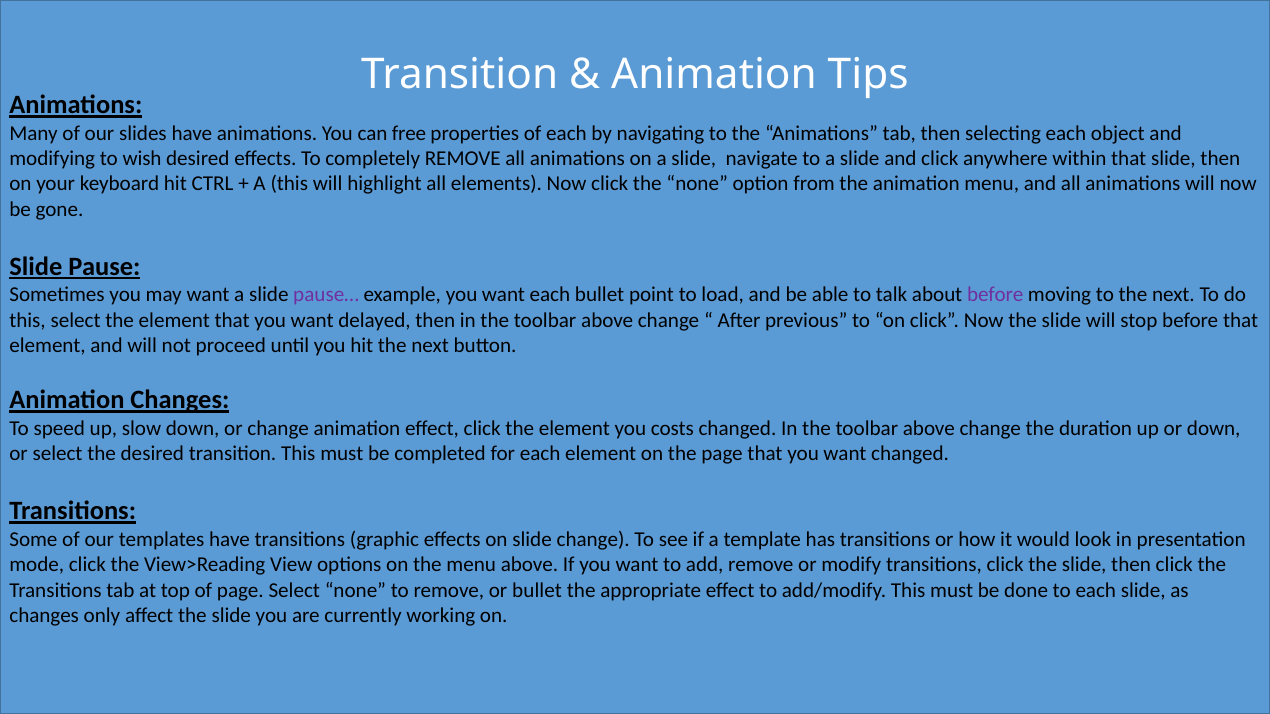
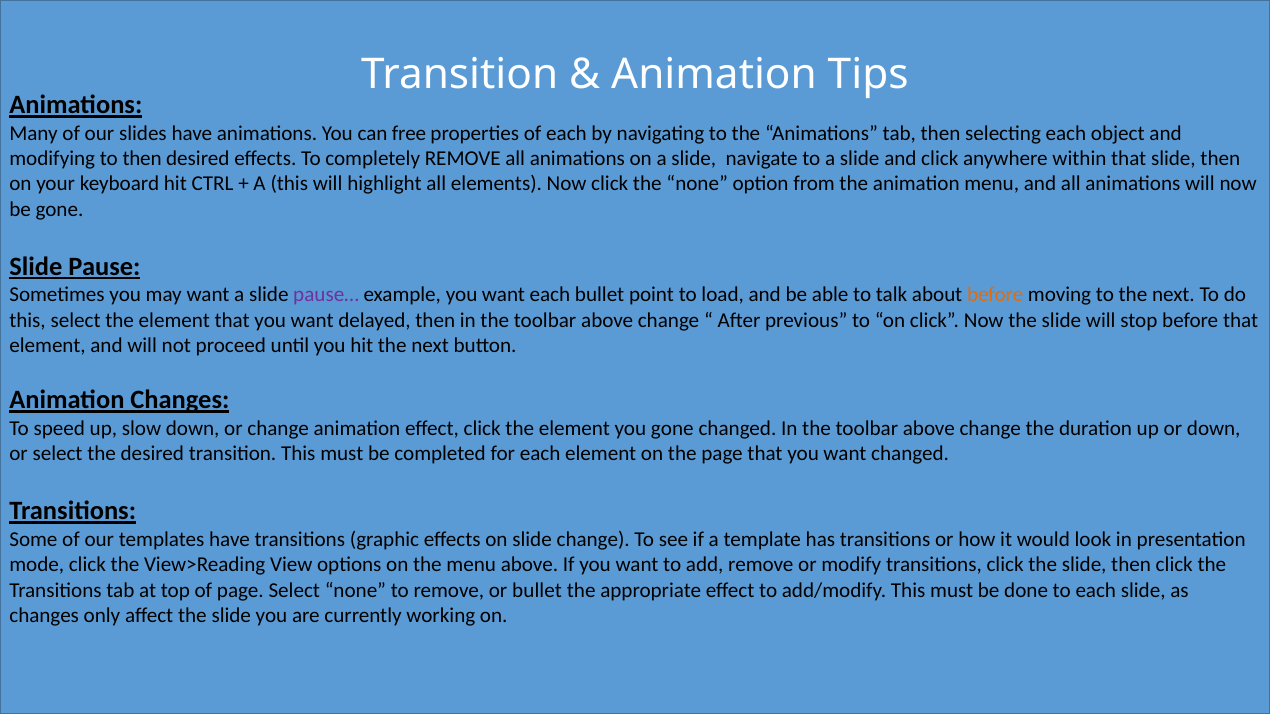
to wish: wish -> then (142, 159)
before colour: purple -> orange (995, 295)
you costs: costs -> gone (672, 428)
